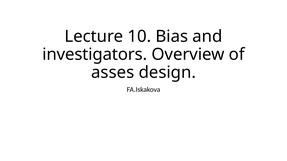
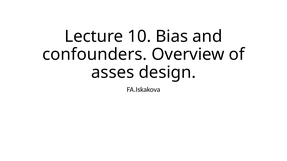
investigators: investigators -> confounders (95, 55)
